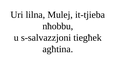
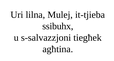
nħobbu: nħobbu -> ssibuhx (58, 26)
